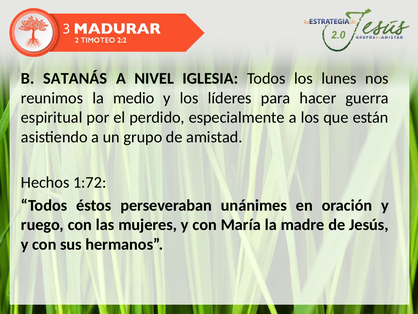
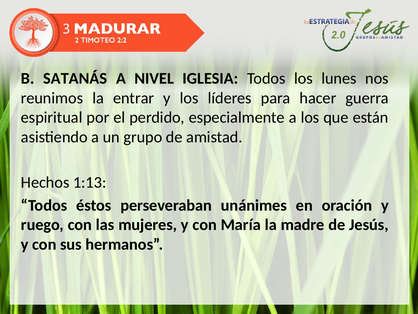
medio: medio -> entrar (134, 98)
1:72: 1:72 -> 1:13 (90, 182)
